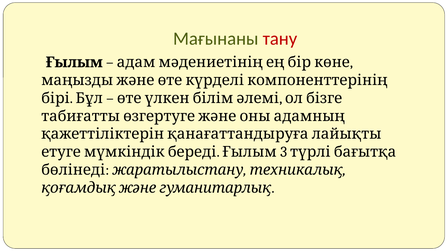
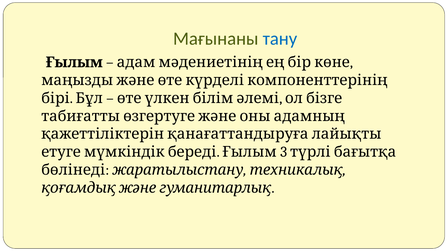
тану colour: red -> blue (280, 39)
